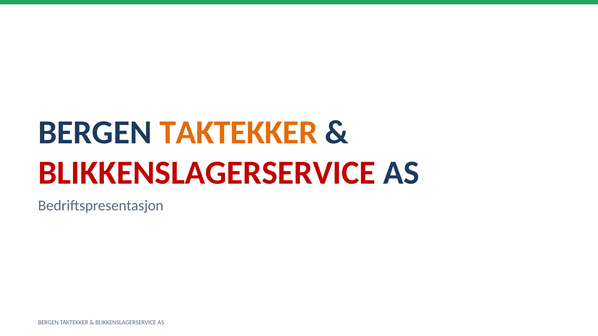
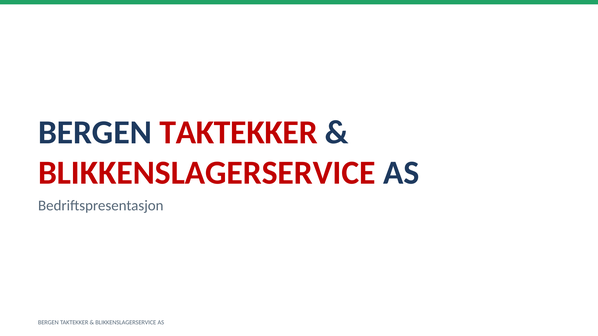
TAKTEKKER colour: orange -> red (239, 133)
